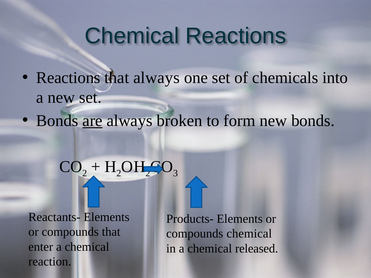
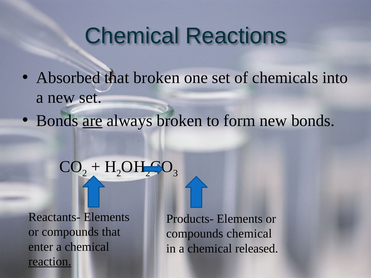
Reactions: Reactions -> Absorbed (68, 78)
that always: always -> broken (157, 78)
reaction underline: none -> present (50, 262)
